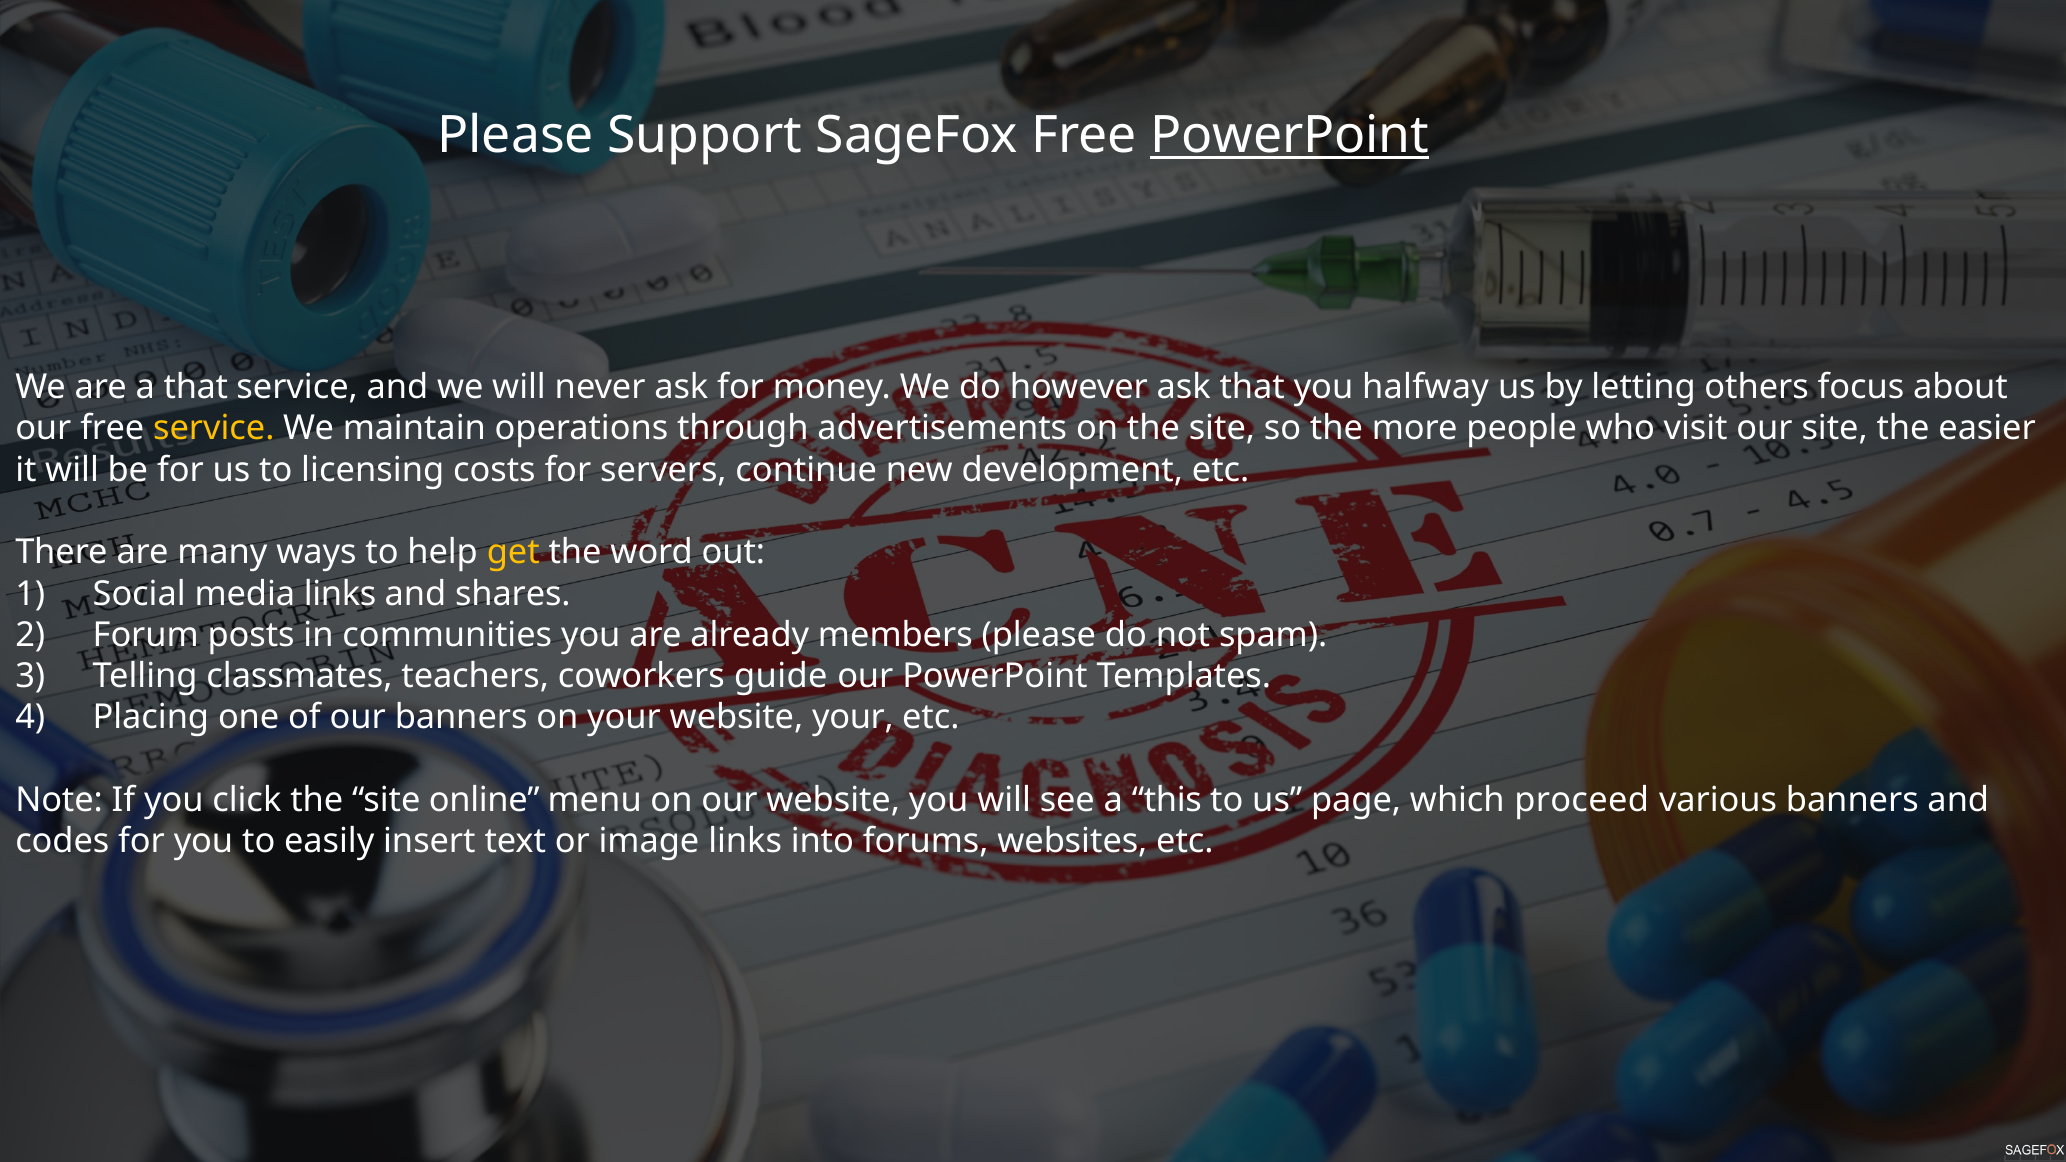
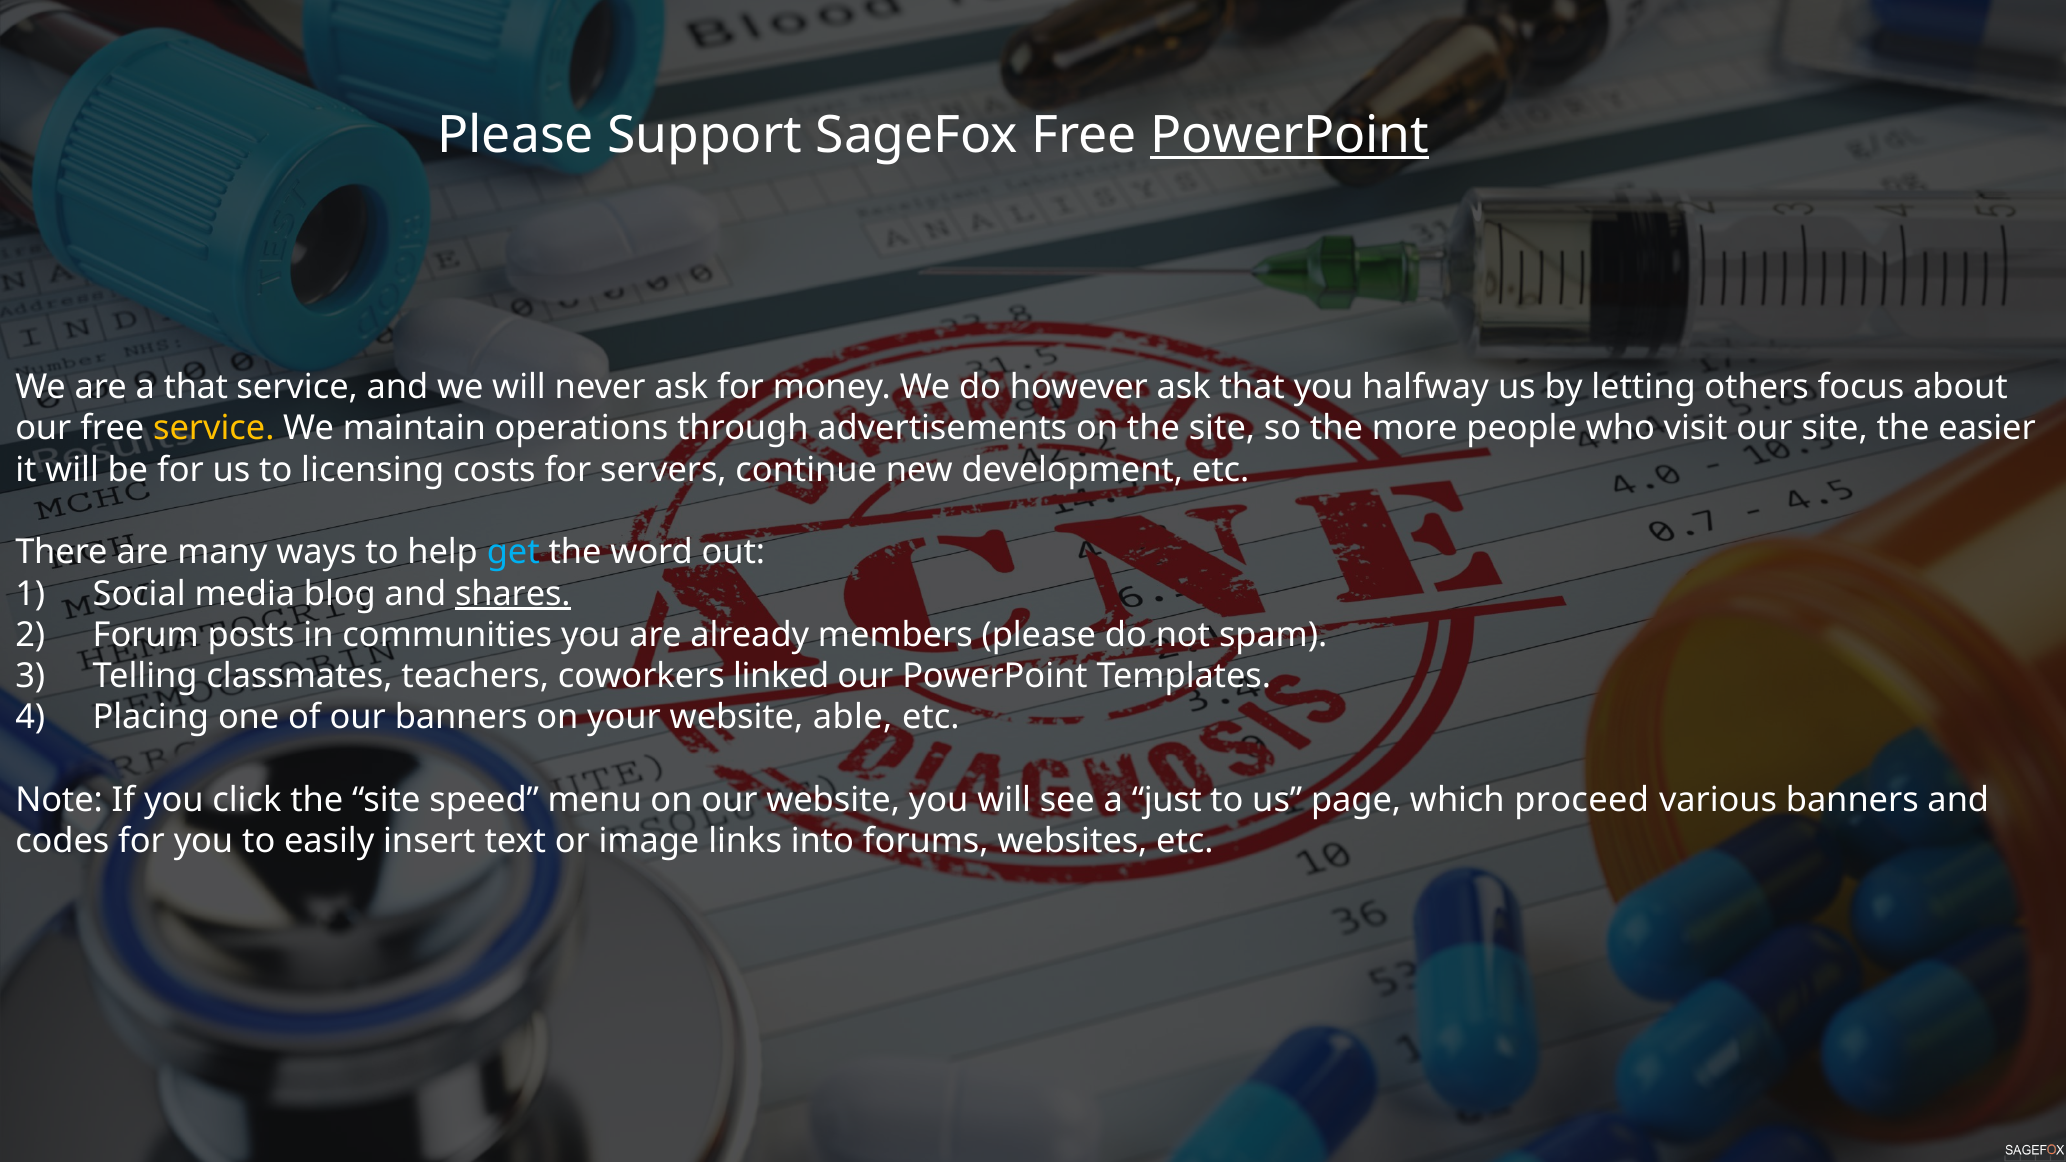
get colour: yellow -> light blue (513, 552)
media links: links -> blog (340, 594)
shares underline: none -> present (513, 594)
guide: guide -> linked (781, 676)
website your: your -> able (853, 718)
online: online -> speed (484, 800)
this: this -> just (1167, 800)
